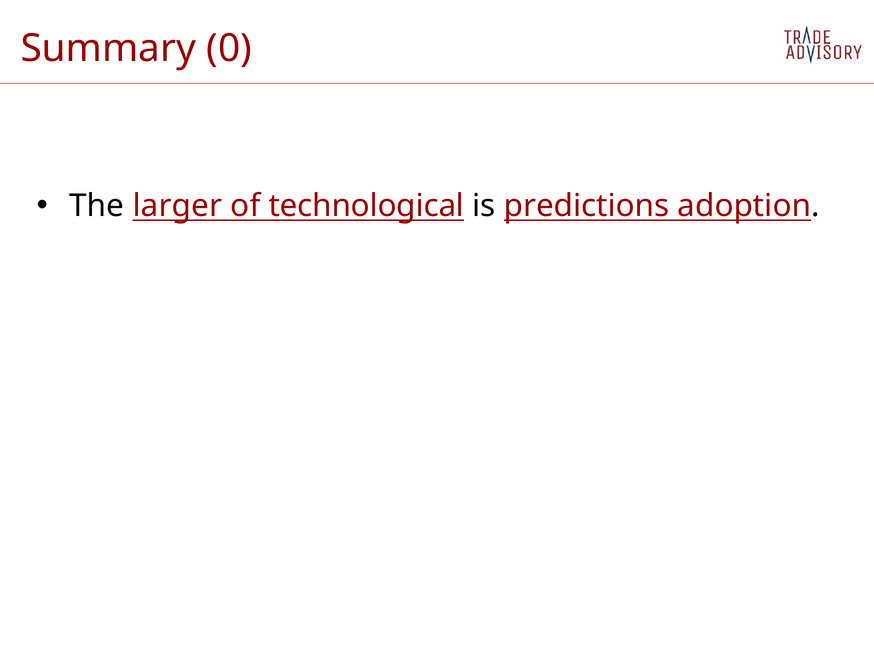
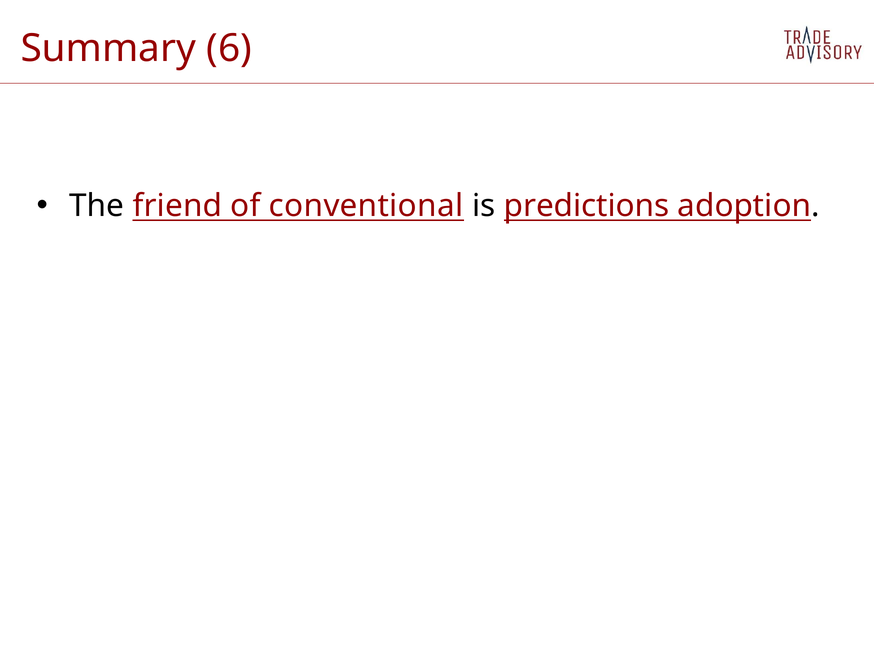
0: 0 -> 6 (229, 49)
larger: larger -> friend (177, 206)
technological: technological -> conventional (366, 206)
